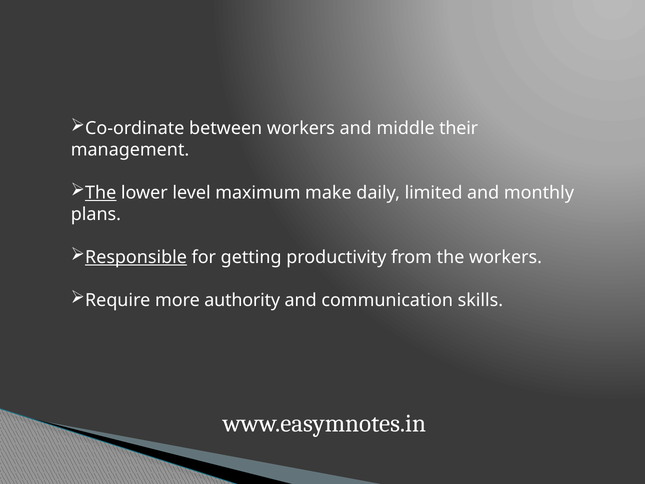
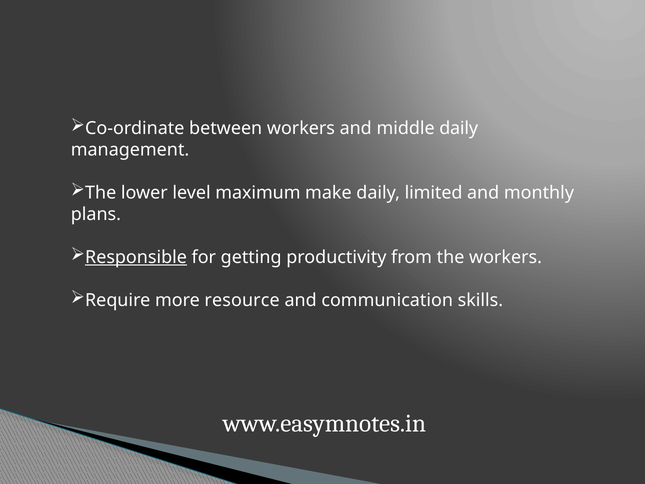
middle their: their -> daily (459, 128)
The underline: present -> none (101, 193)
authority: authority -> resource (242, 300)
